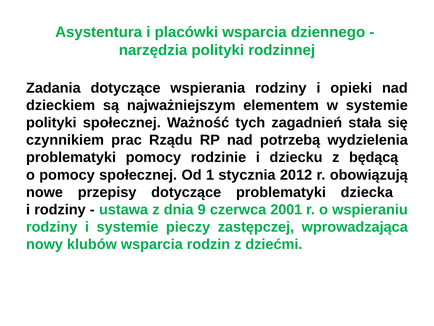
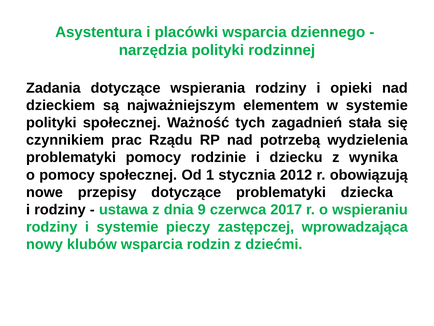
będącą: będącą -> wynika (374, 157)
2001: 2001 -> 2017 (286, 209)
